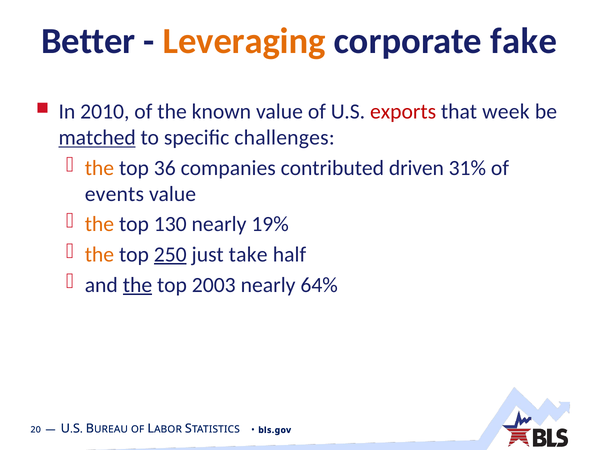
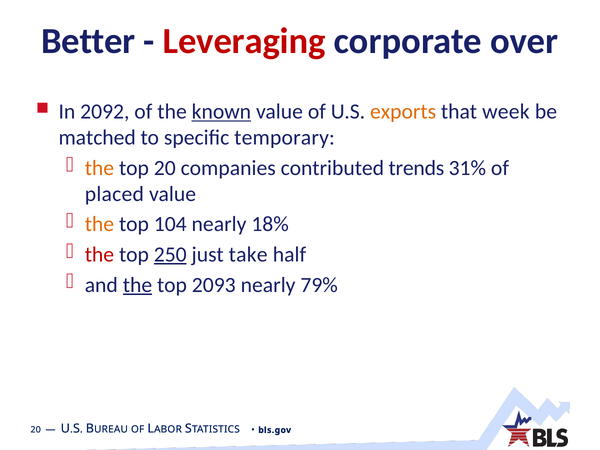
Leveraging colour: orange -> red (244, 41)
fake: fake -> over (524, 41)
2010: 2010 -> 2092 (105, 112)
known underline: none -> present (221, 112)
exports colour: red -> orange (403, 112)
matched underline: present -> none (97, 138)
challenges: challenges -> temporary (285, 138)
top 36: 36 -> 20 (165, 168)
driven: driven -> trends (416, 168)
events: events -> placed (114, 194)
130: 130 -> 104 (170, 224)
19%: 19% -> 18% (270, 224)
the colour: orange -> red (99, 255)
2003: 2003 -> 2093 (214, 285)
64%: 64% -> 79% (319, 285)
